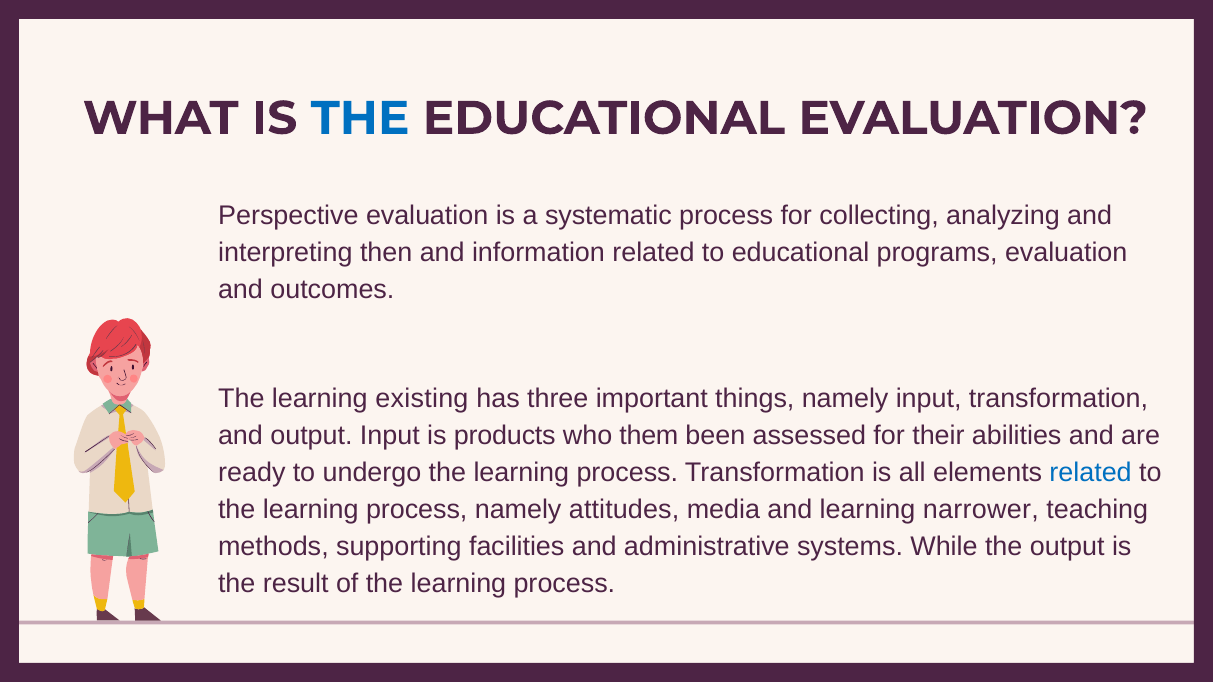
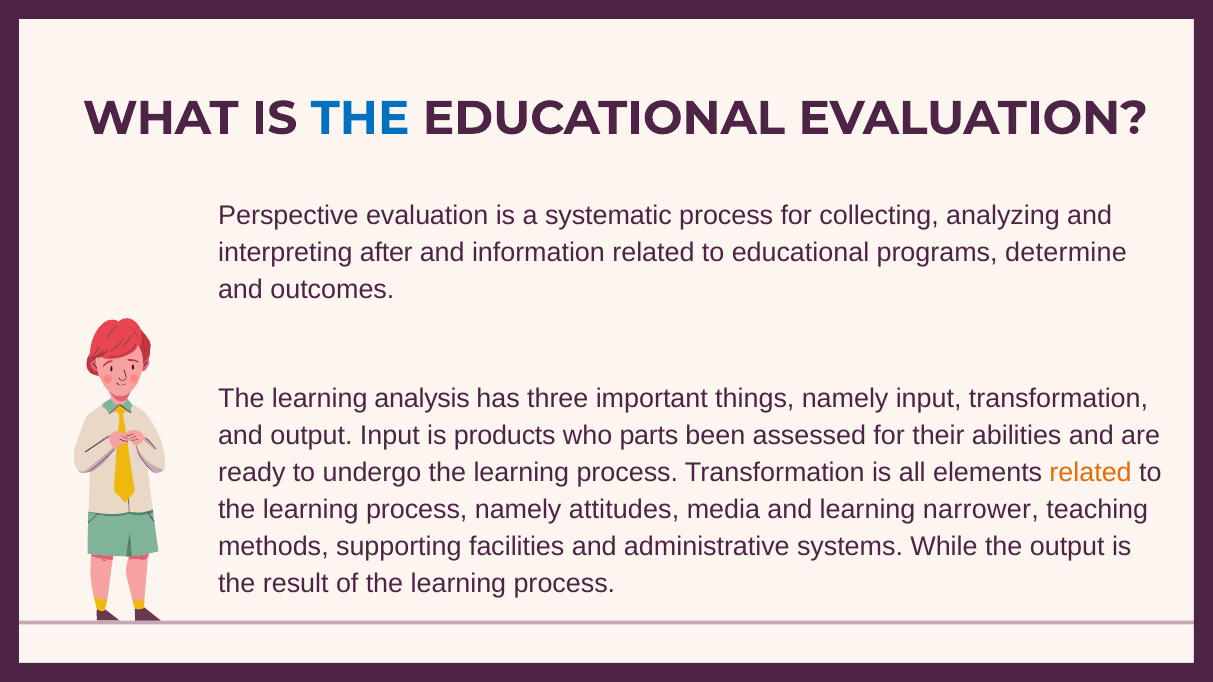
then: then -> after (386, 253)
programs evaluation: evaluation -> determine (1066, 253)
existing: existing -> analysis (422, 398)
them: them -> parts (649, 435)
related colour: blue -> orange (1091, 473)
